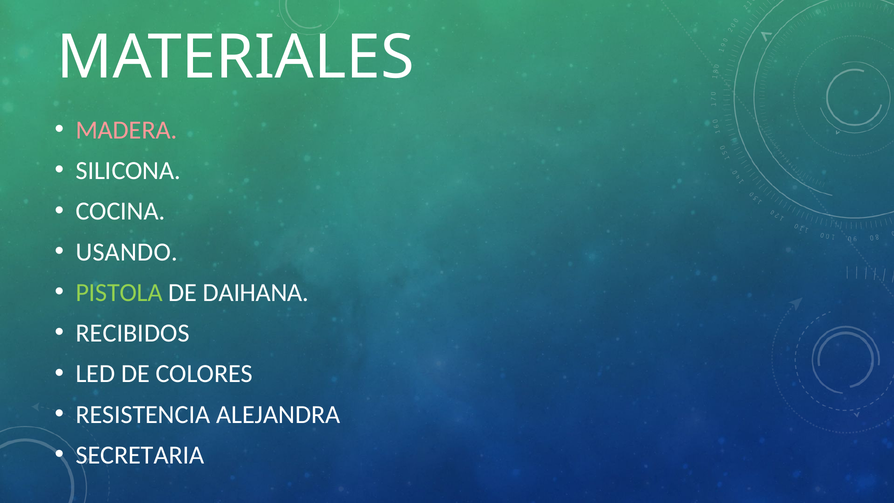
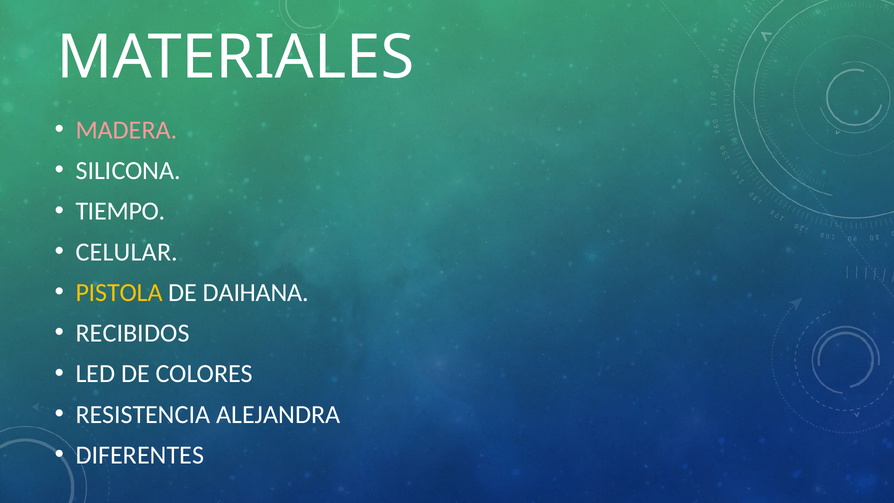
COCINA: COCINA -> TIEMPO (121, 211)
USANDO: USANDO -> CELULAR (127, 252)
PISTOLA colour: light green -> yellow (119, 293)
SECRETARIA: SECRETARIA -> DIFERENTES (140, 455)
